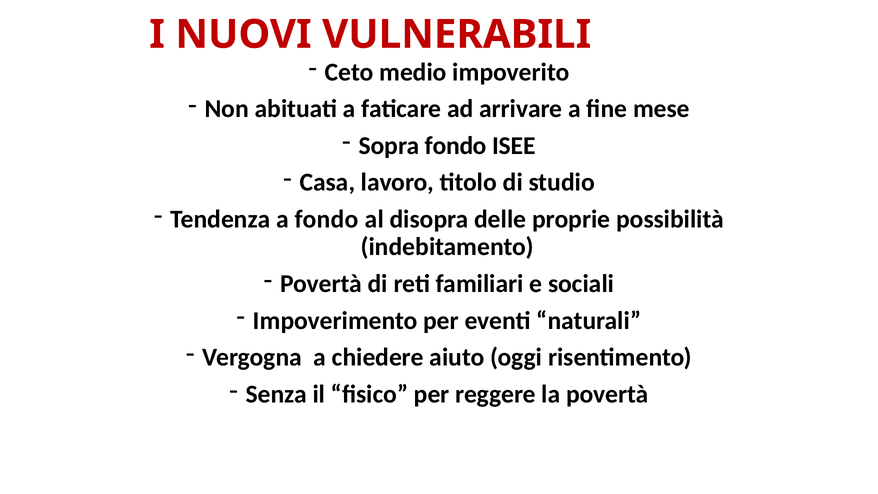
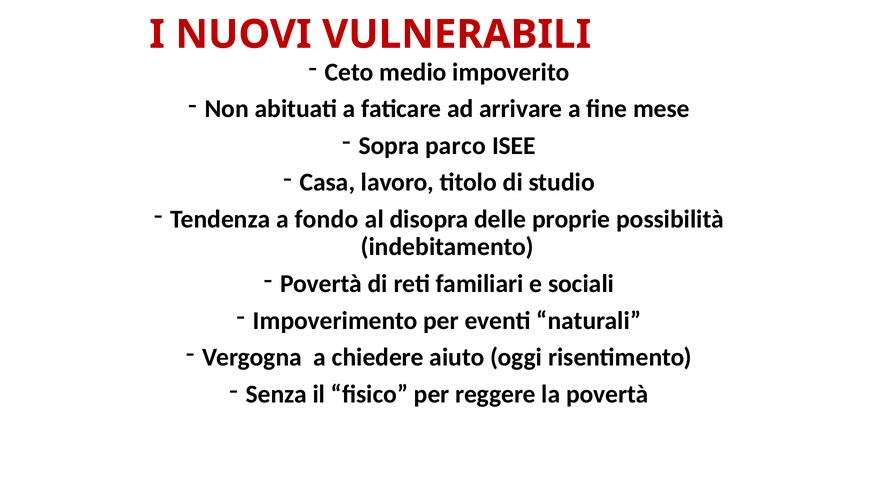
Sopra fondo: fondo -> parco (455, 146)
